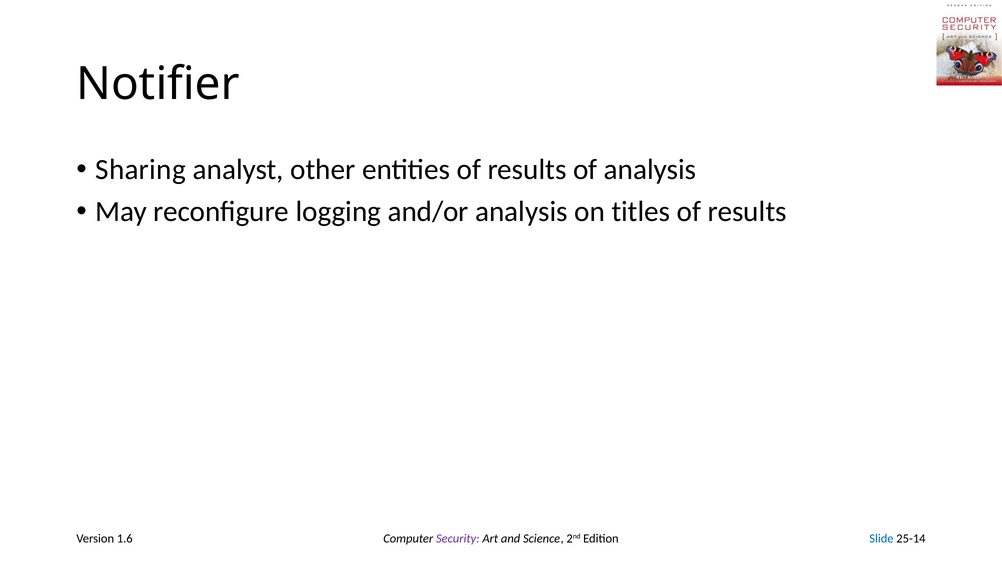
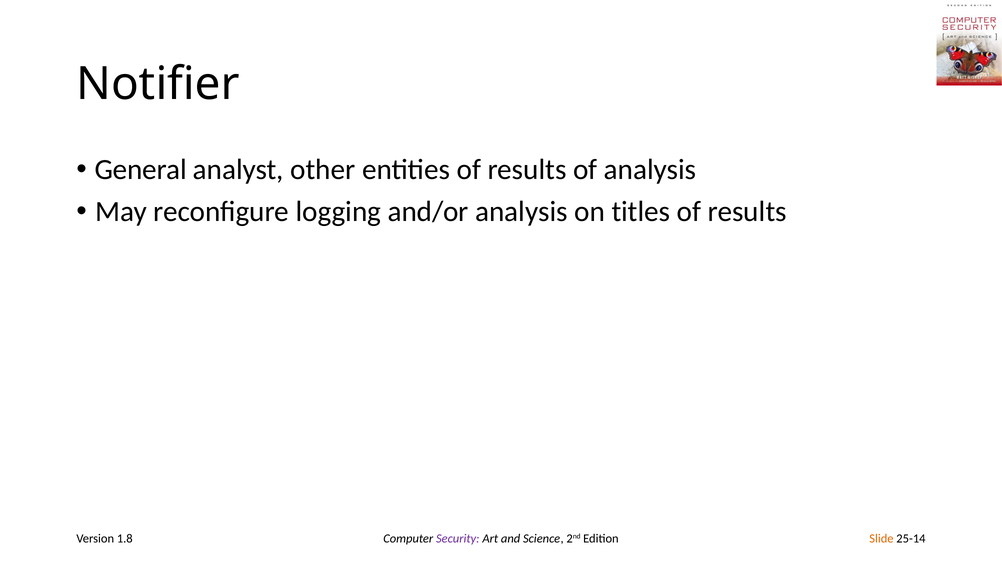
Sharing: Sharing -> General (141, 169)
1.6: 1.6 -> 1.8 (125, 538)
Slide colour: blue -> orange (881, 538)
